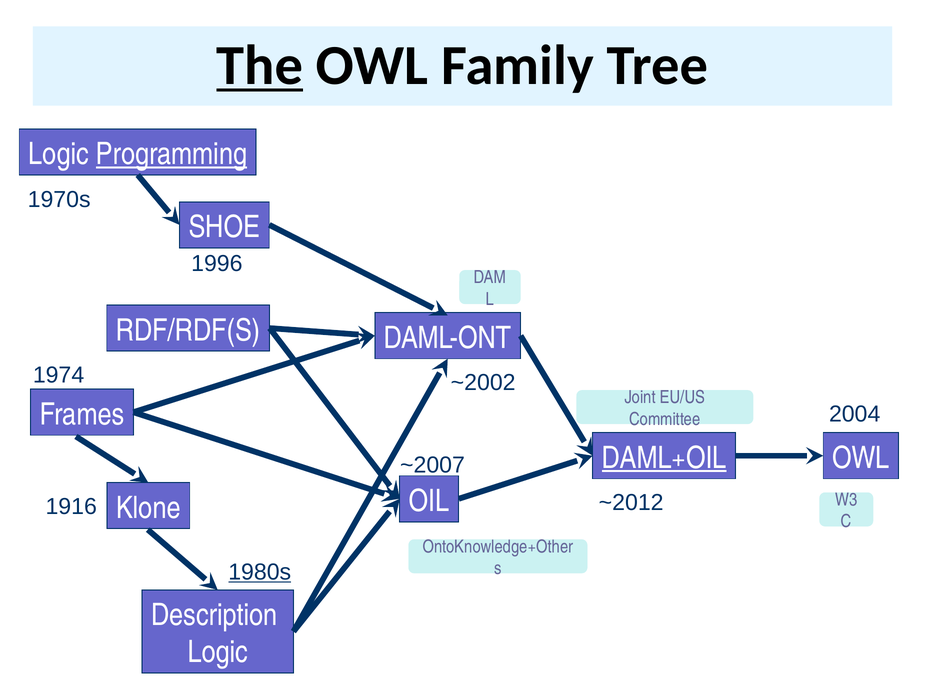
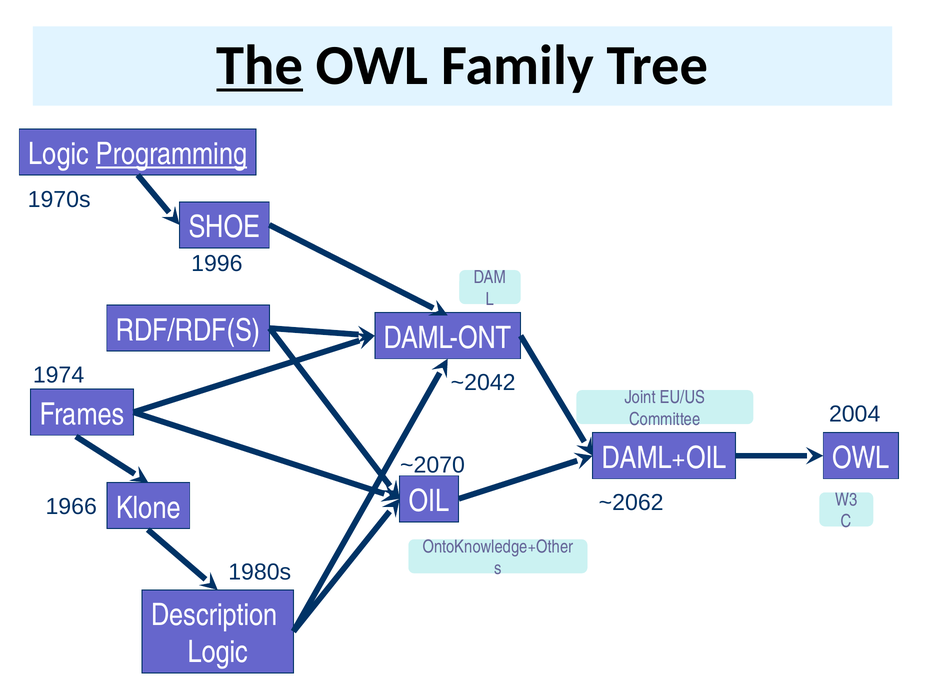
~2002: ~2002 -> ~2042 (483, 382)
DAML+OIL underline: present -> none (664, 458)
~2007: ~2007 -> ~2070 (432, 465)
~2012: ~2012 -> ~2062 (631, 503)
1916: 1916 -> 1966 (71, 506)
1980s underline: present -> none (260, 572)
